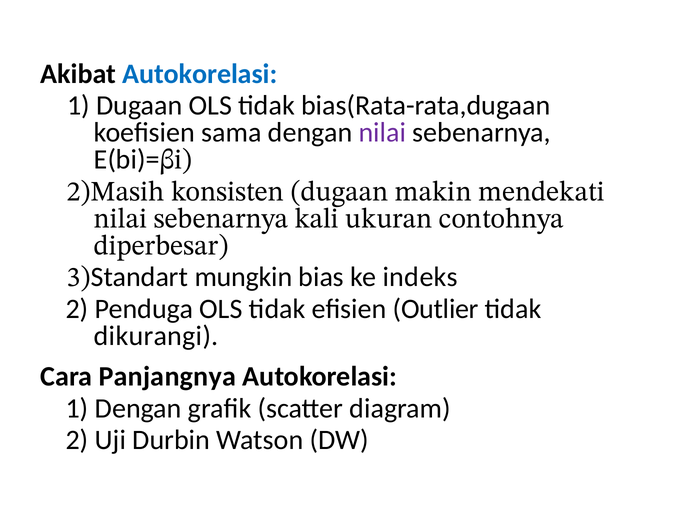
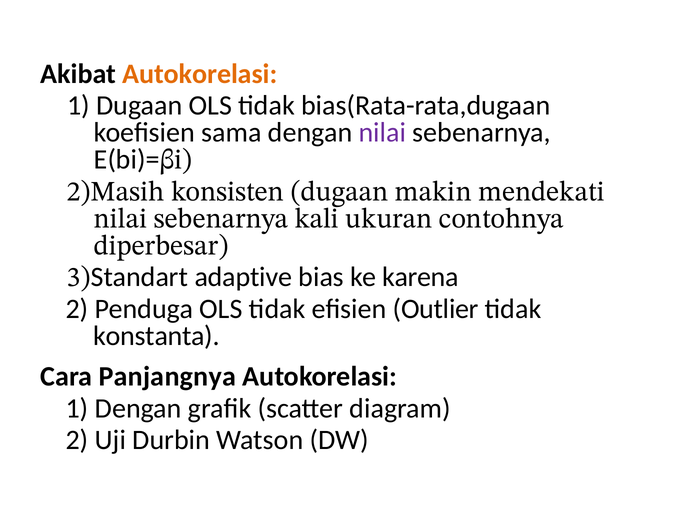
Autokorelasi colour: blue -> orange (200, 74)
mungkin: mungkin -> adaptive (243, 277)
indeks: indeks -> karena (421, 277)
dikurangi: dikurangi -> konstanta (156, 335)
